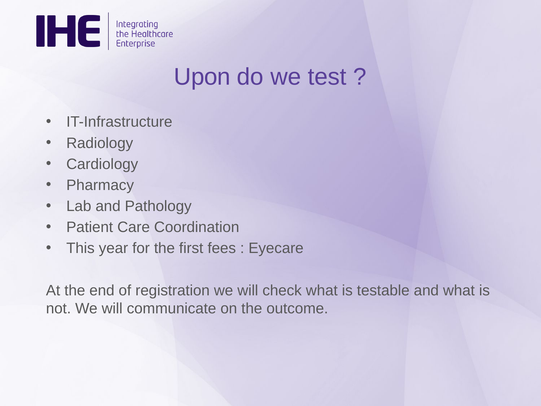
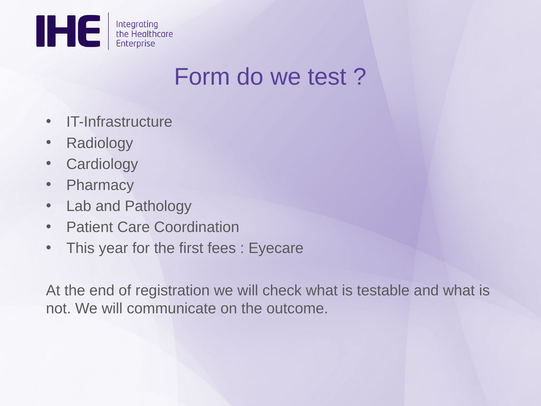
Upon: Upon -> Form (202, 77)
